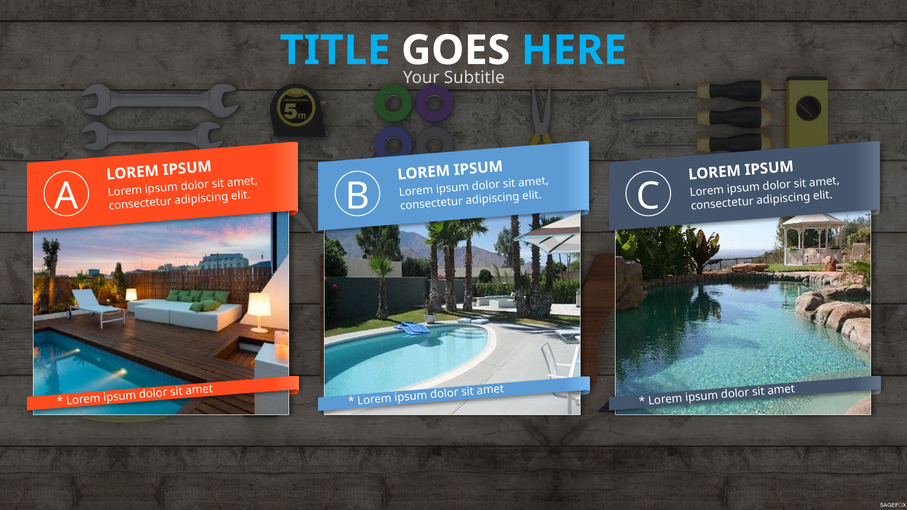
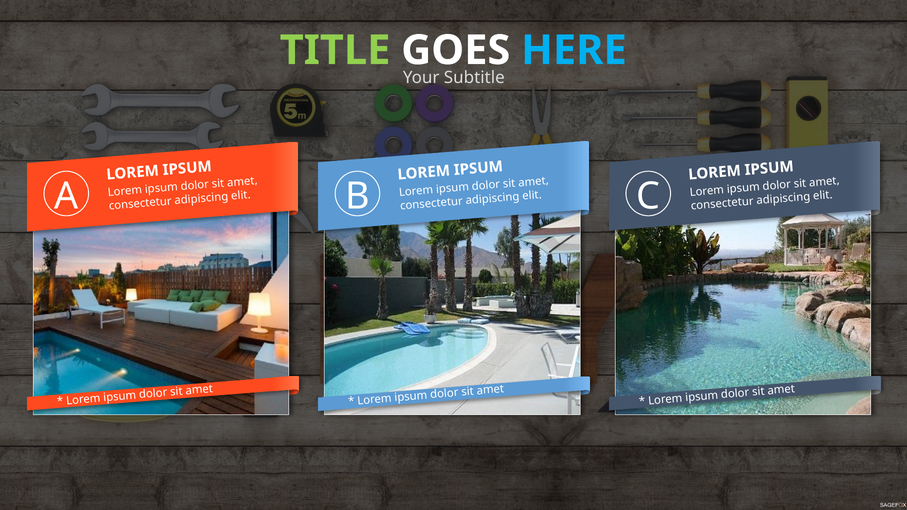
TITLE colour: light blue -> light green (335, 50)
